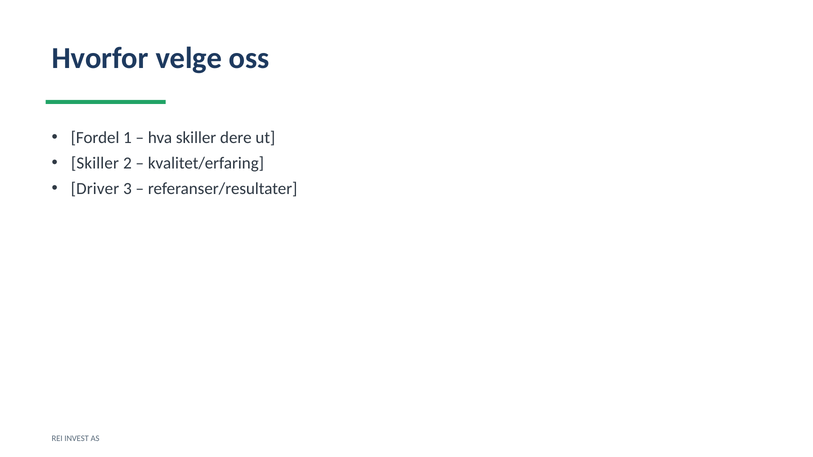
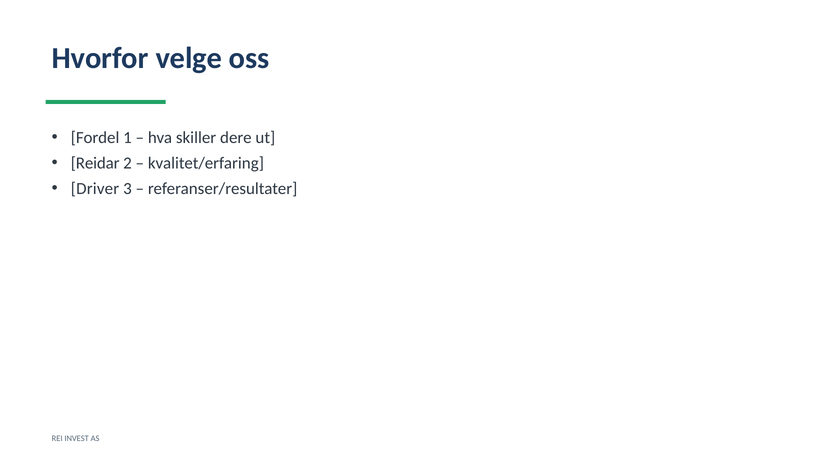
Skiller: Skiller -> Reidar (95, 163)
